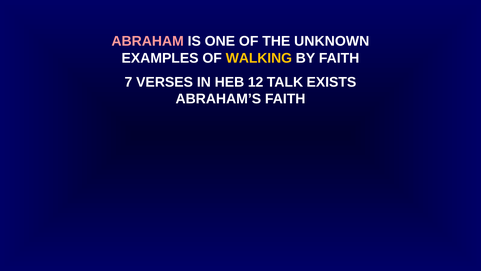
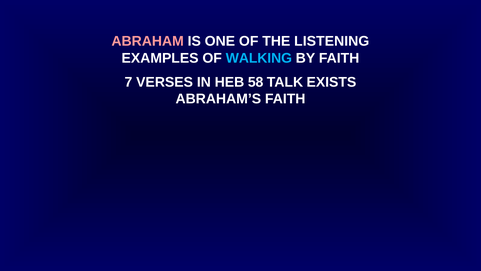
UNKNOWN: UNKNOWN -> LISTENING (332, 41)
WALKING colour: yellow -> light blue (259, 58)
12: 12 -> 58 (256, 82)
